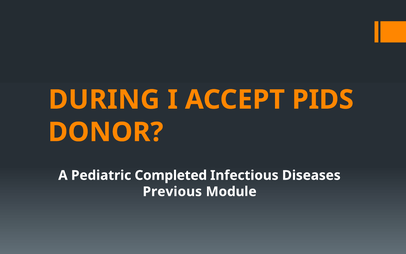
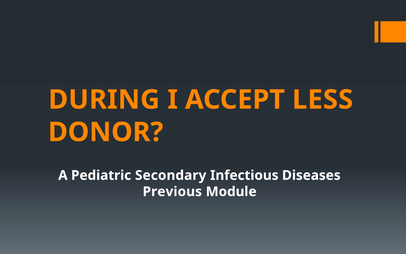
PIDS: PIDS -> LESS (323, 100)
Completed: Completed -> Secondary (171, 175)
